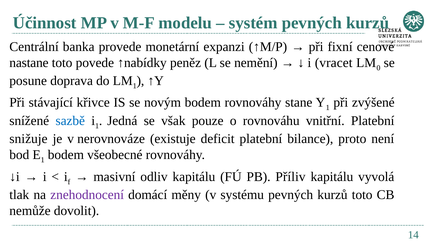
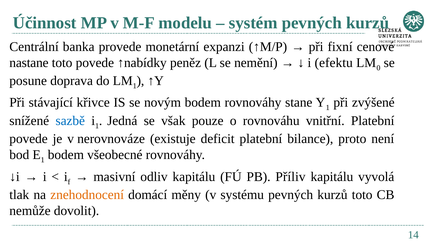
vracet: vracet -> efektu (334, 63)
snižuje: snižuje -> povede (29, 139)
znehodnocení colour: purple -> orange (87, 195)
